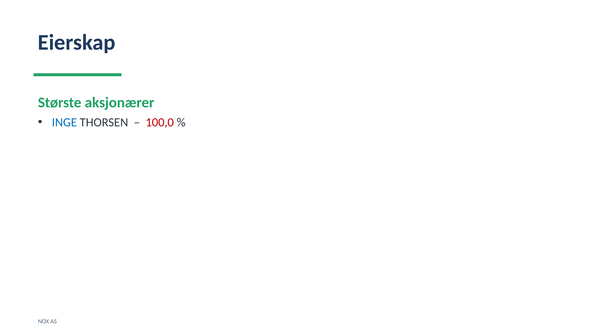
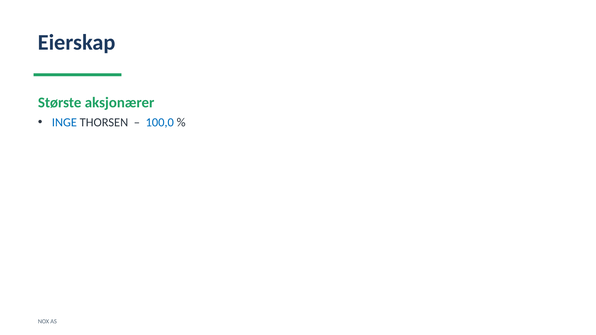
100,0 colour: red -> blue (160, 123)
